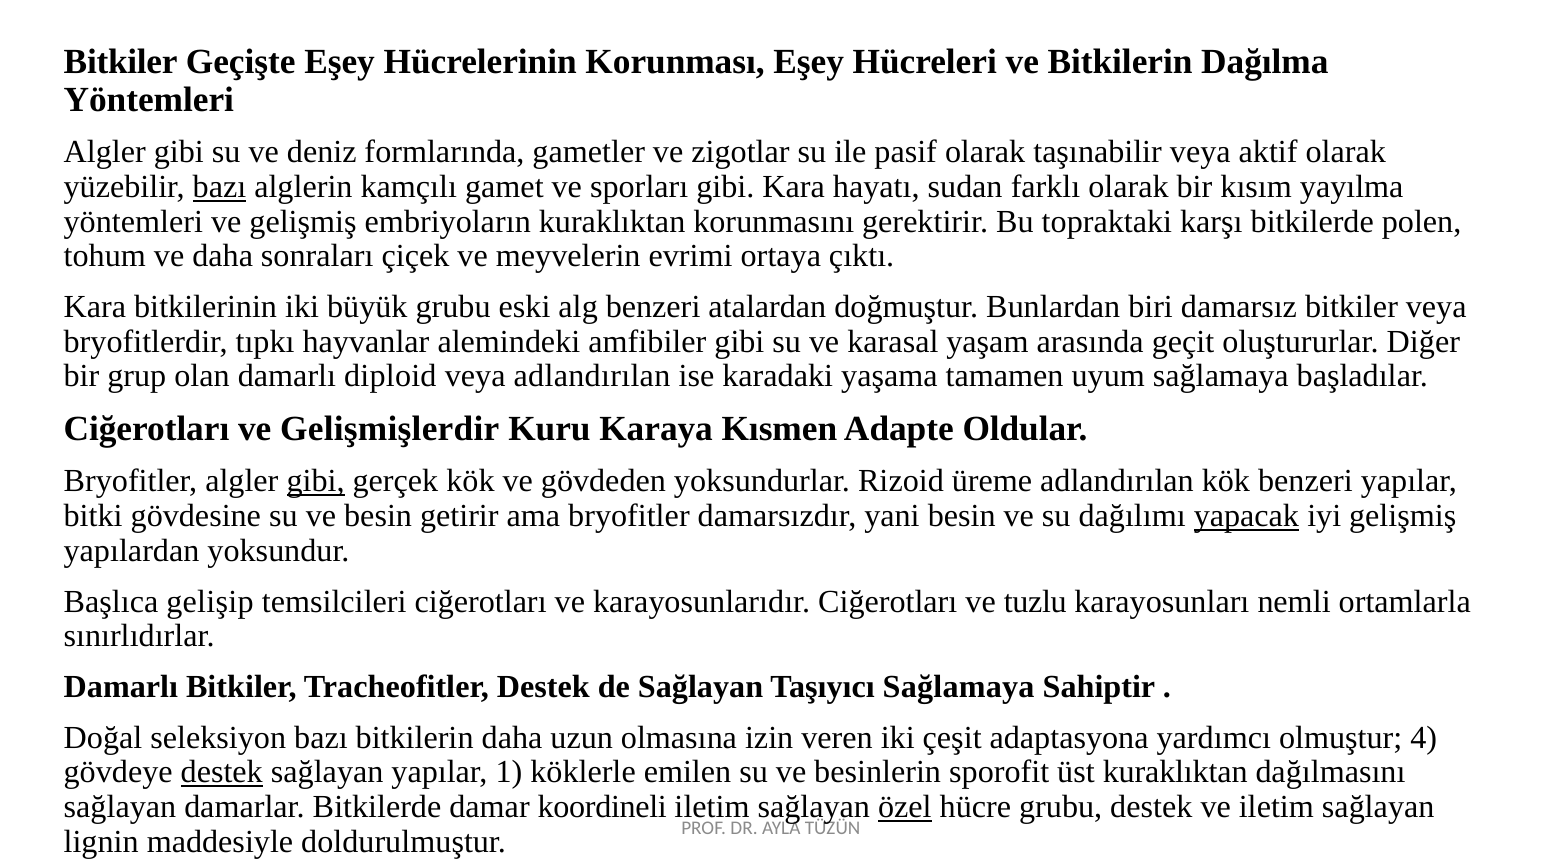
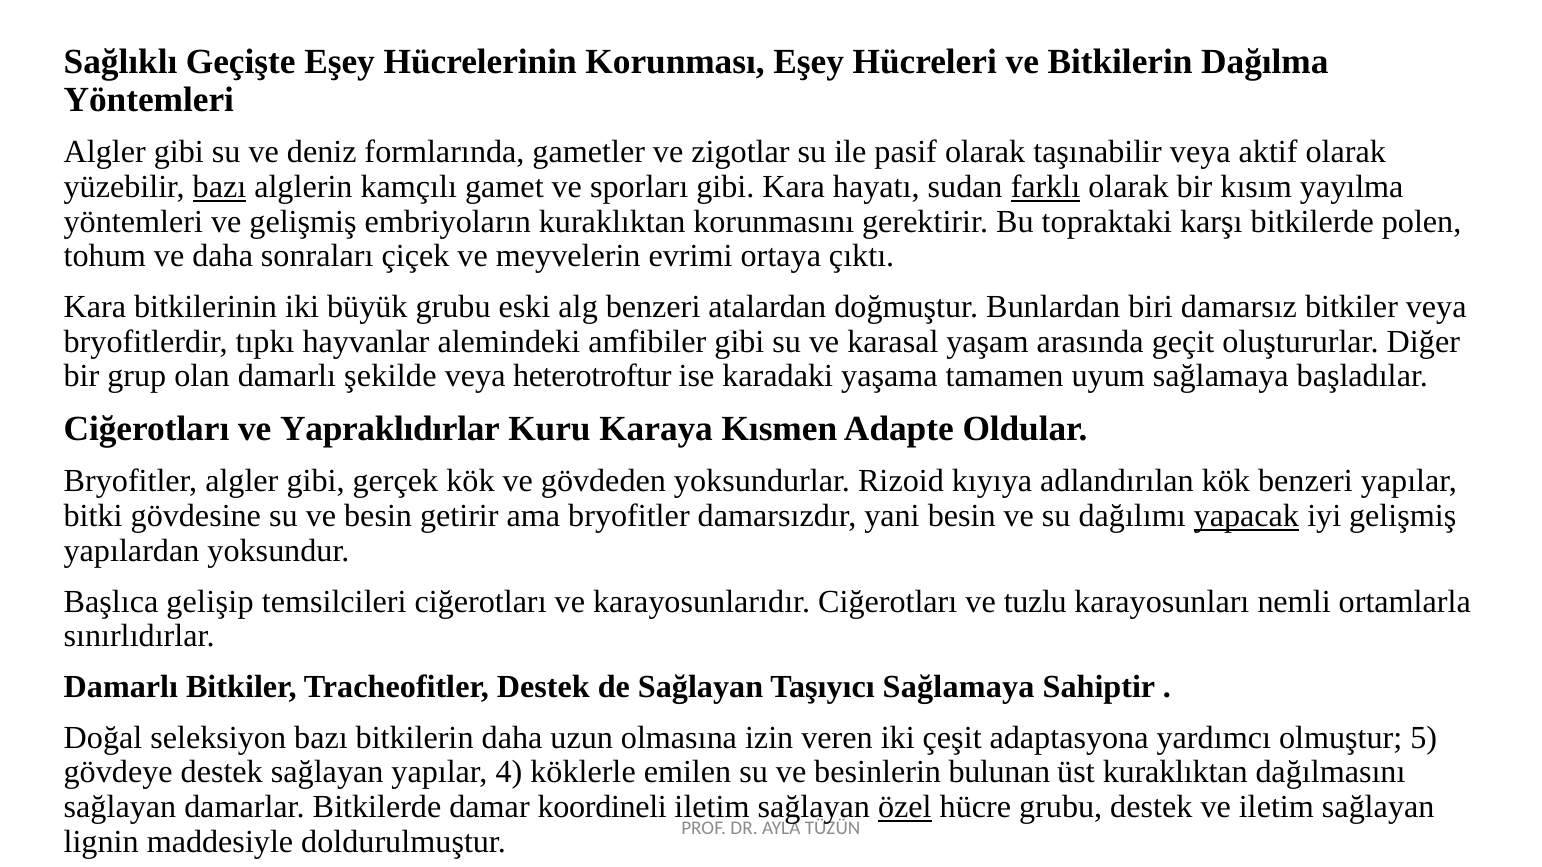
Bitkiler: Bitkiler -> Sağlıklı (121, 62)
farklı underline: none -> present (1046, 187)
diploid: diploid -> şekilde (390, 377)
veya adlandırılan: adlandırılan -> heterotroftur (592, 377)
Gelişmişlerdir: Gelişmişlerdir -> Yapraklıdırlar (390, 429)
gibi underline: present -> none (316, 482)
üreme: üreme -> kıyıya (992, 482)
4: 4 -> 5 (1424, 738)
destek underline: present -> none (222, 773)
1: 1 -> 4 (509, 773)
sporofit: sporofit -> bulunan (999, 773)
